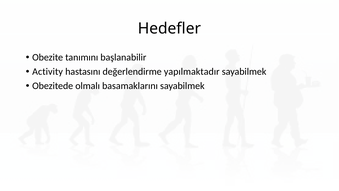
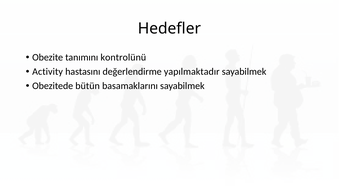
başlanabilir: başlanabilir -> kontrolünü (123, 57)
olmalı: olmalı -> bütün (88, 86)
